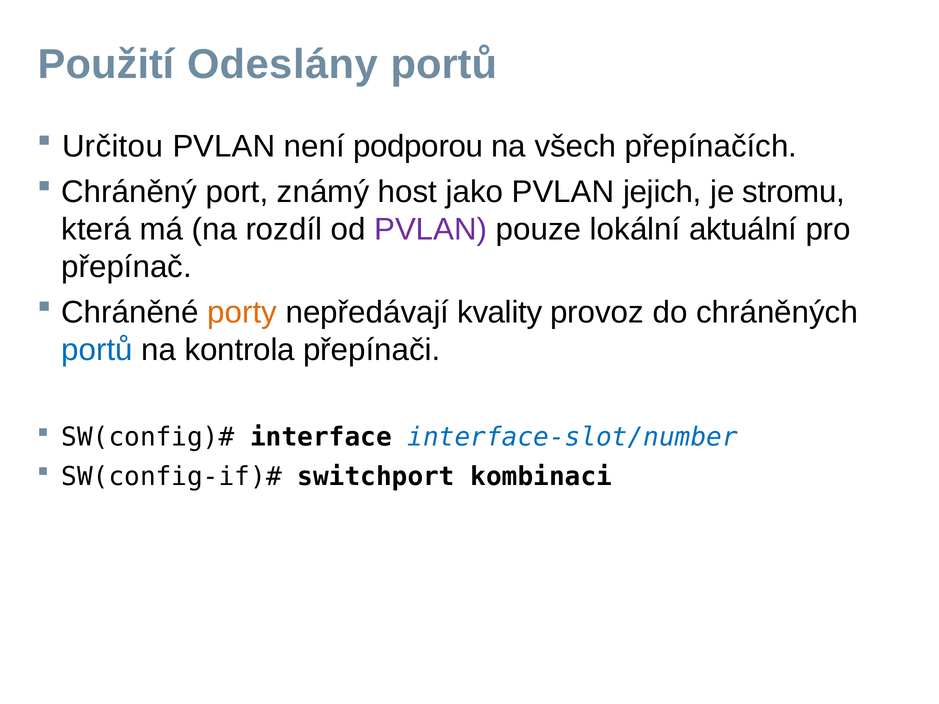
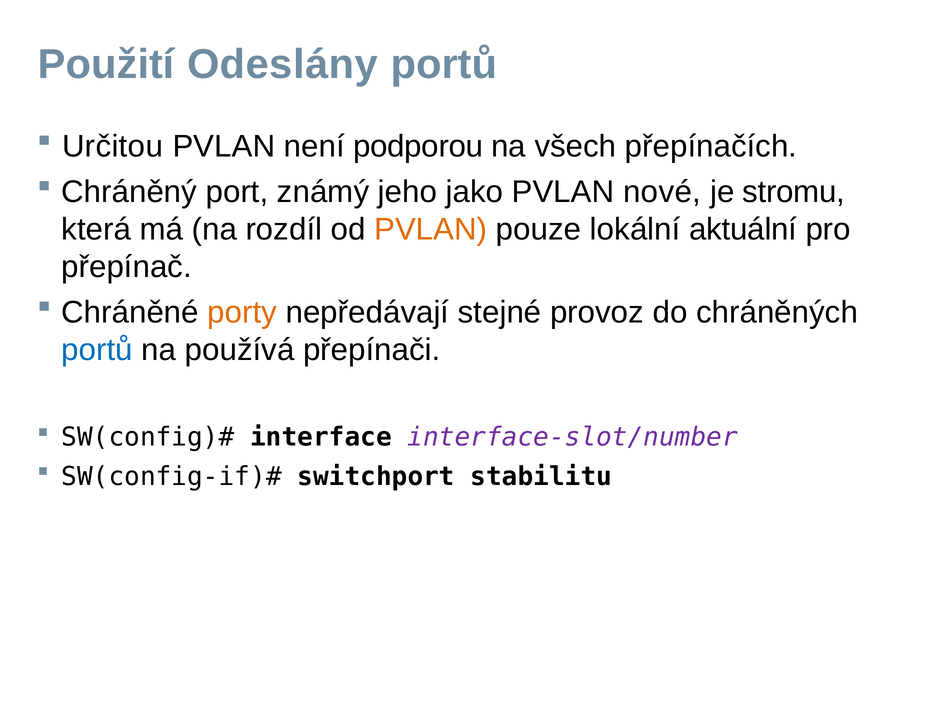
host: host -> jeho (407, 192)
jejich: jejich -> nové (662, 192)
PVLAN colour: purple -> orange (431, 230)
kvality: kvality -> stejné (500, 313)
kontrola: kontrola -> používá (240, 350)
interface-slot/number colour: blue -> purple (573, 437)
kombinaci: kombinaci -> stabilitu (541, 477)
